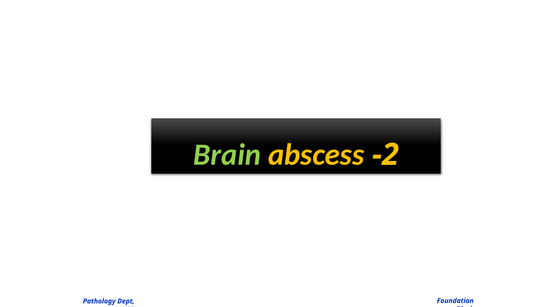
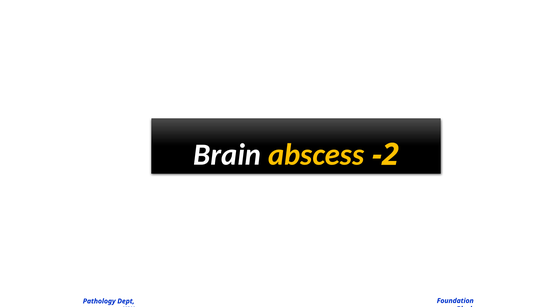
Brain colour: light green -> white (227, 155)
